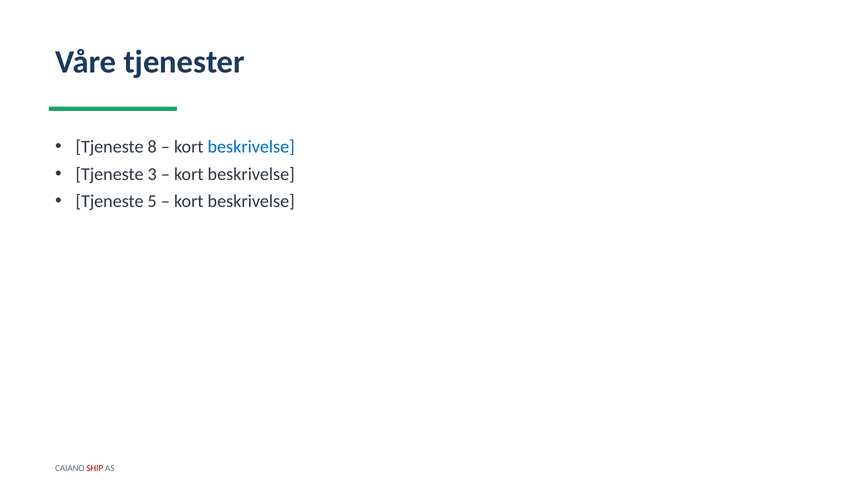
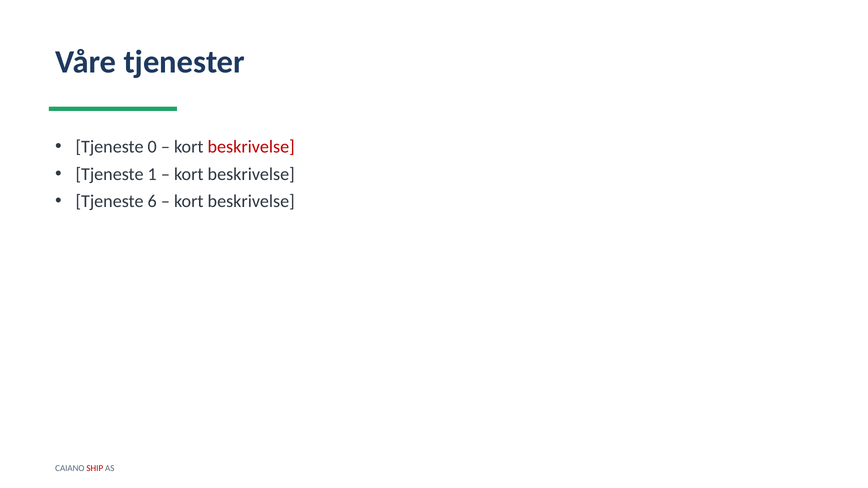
8: 8 -> 0 (152, 147)
beskrivelse colour: blue -> red (251, 147)
3: 3 -> 1 (152, 174)
5: 5 -> 6 (152, 201)
